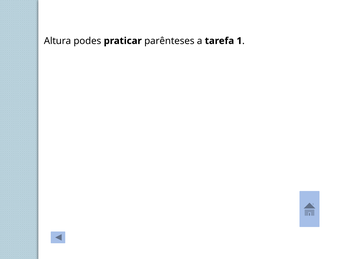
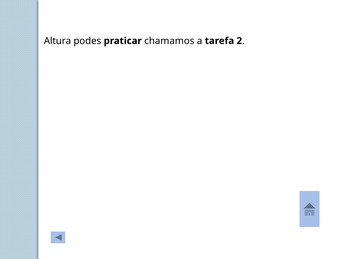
parênteses: parênteses -> chamamos (169, 41)
1: 1 -> 2 (239, 41)
